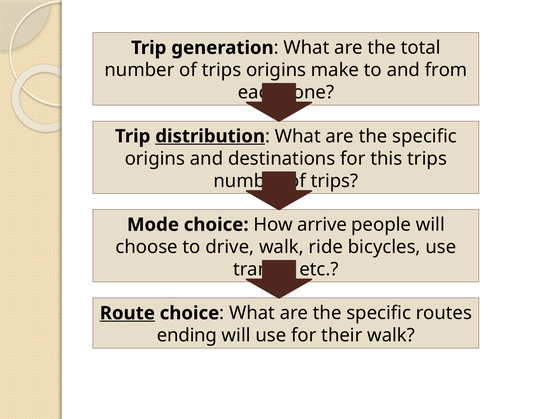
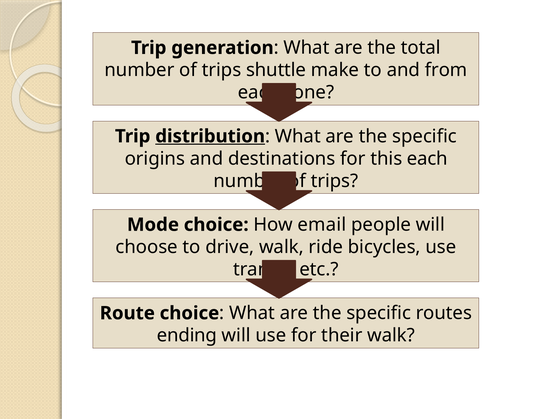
trips origins: origins -> shuttle (276, 70)
this trips: trips -> each (427, 158)
arrive: arrive -> email (322, 224)
Route underline: present -> none (127, 313)
